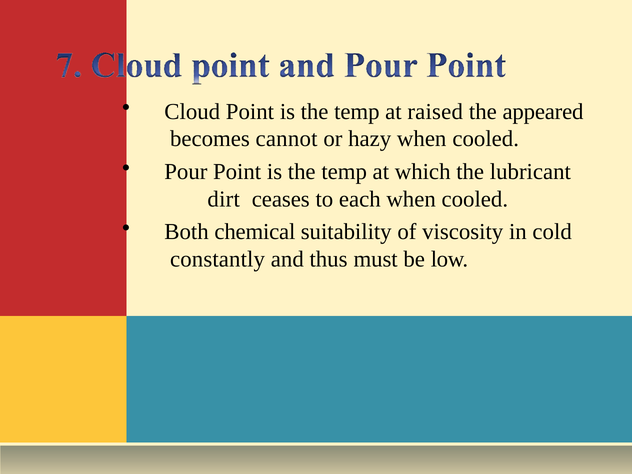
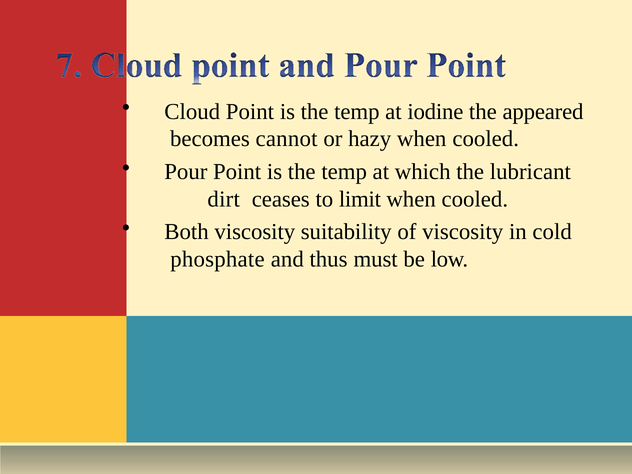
raised: raised -> iodine (435, 111)
each: each -> limit (360, 199)
Both chemical: chemical -> viscosity (255, 232)
constantly: constantly -> phosphate (217, 259)
